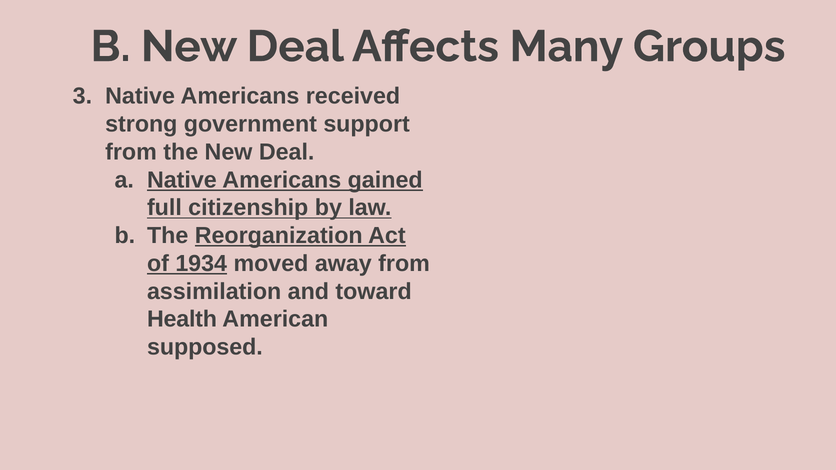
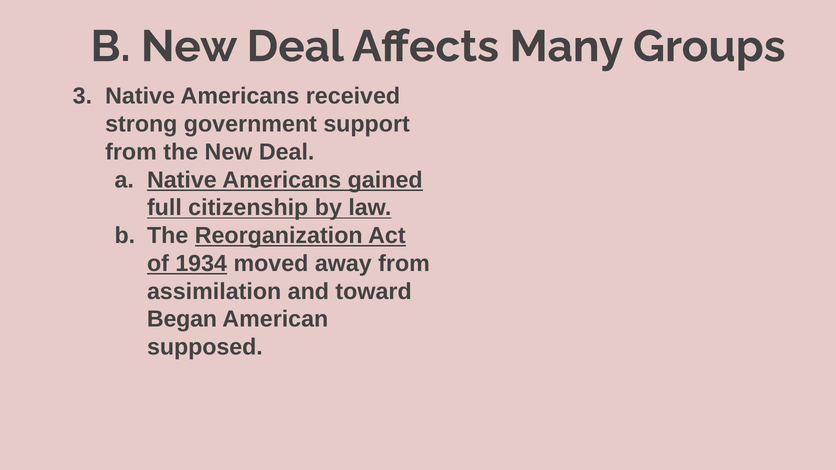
Health: Health -> Began (182, 319)
